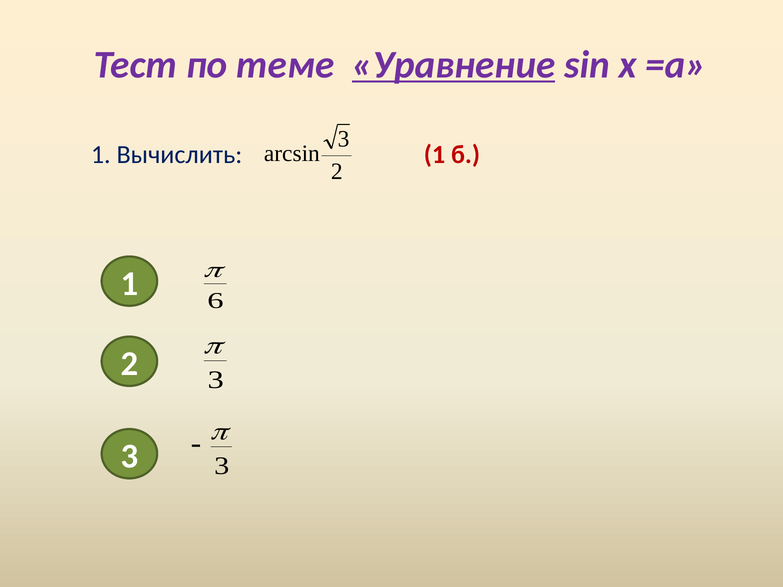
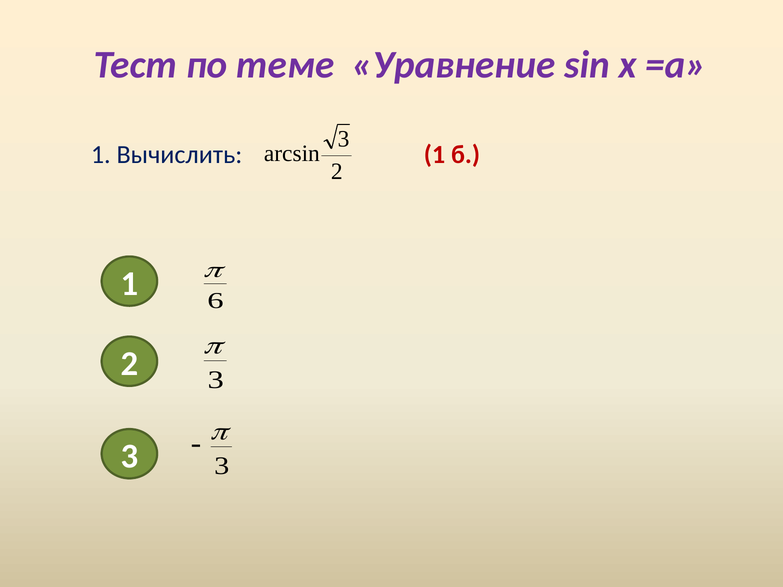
Уравнение underline: present -> none (454, 65)
